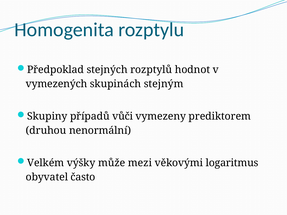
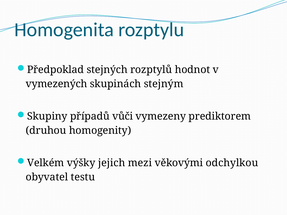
nenormální: nenormální -> homogenity (100, 131)
může: může -> jejich (112, 163)
logaritmus: logaritmus -> odchylkou (232, 163)
často: často -> testu (83, 177)
